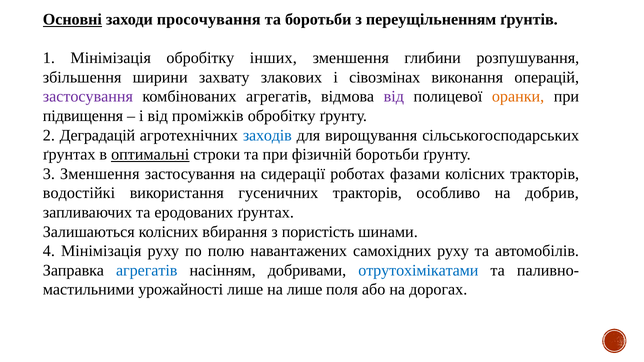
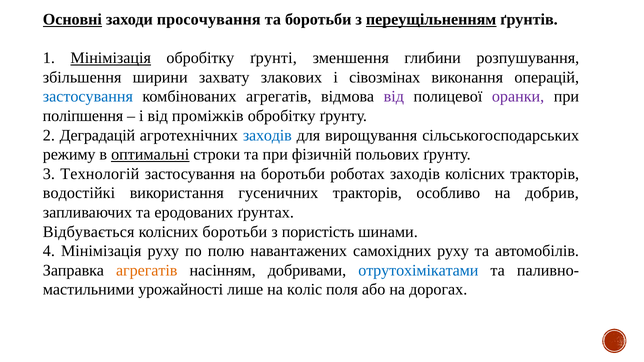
переущільненням underline: none -> present (431, 19)
Мінімізація underline: none -> present (111, 58)
інших: інших -> ґрунті (273, 58)
застосування colour: purple -> blue (88, 97)
оранки colour: orange -> purple (518, 97)
підвищення: підвищення -> поліпшення (83, 116)
ґрунтах: ґрунтах -> режиму (69, 155)
фізичній боротьби: боротьби -> польових (387, 155)
3 Зменшення: Зменшення -> Технологій (100, 174)
на сидерації: сидерації -> боротьби (293, 174)
роботах фазами: фазами -> заходів (415, 174)
Залишаються: Залишаються -> Відбувається (89, 232)
колісних вбирання: вбирання -> боротьби (235, 232)
агрегатів colour: blue -> orange (147, 271)
на лише: лише -> коліс (305, 290)
